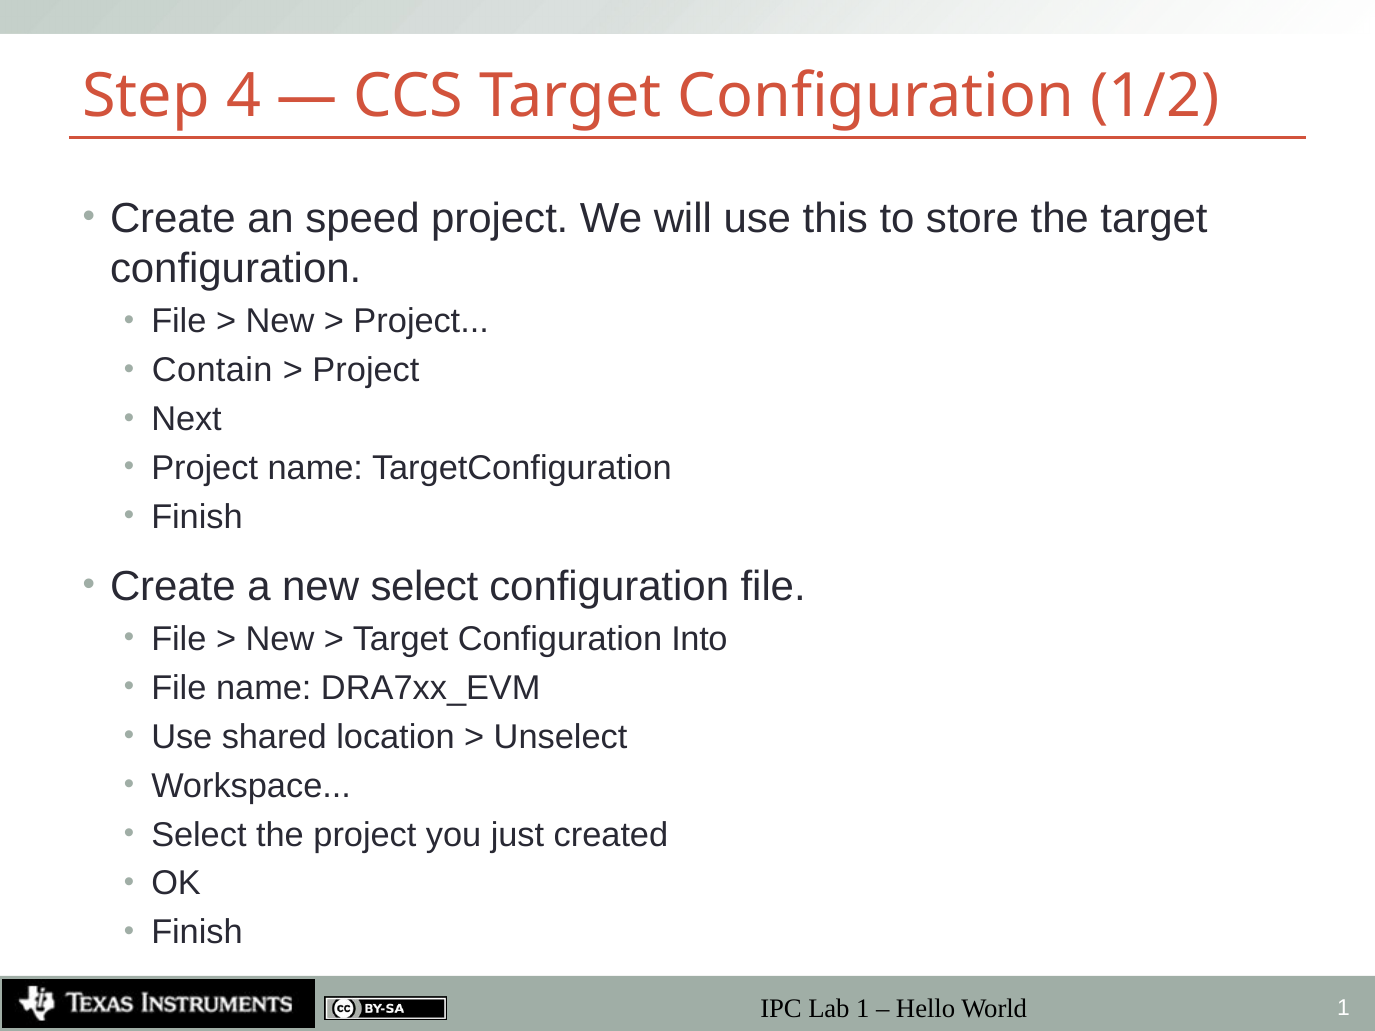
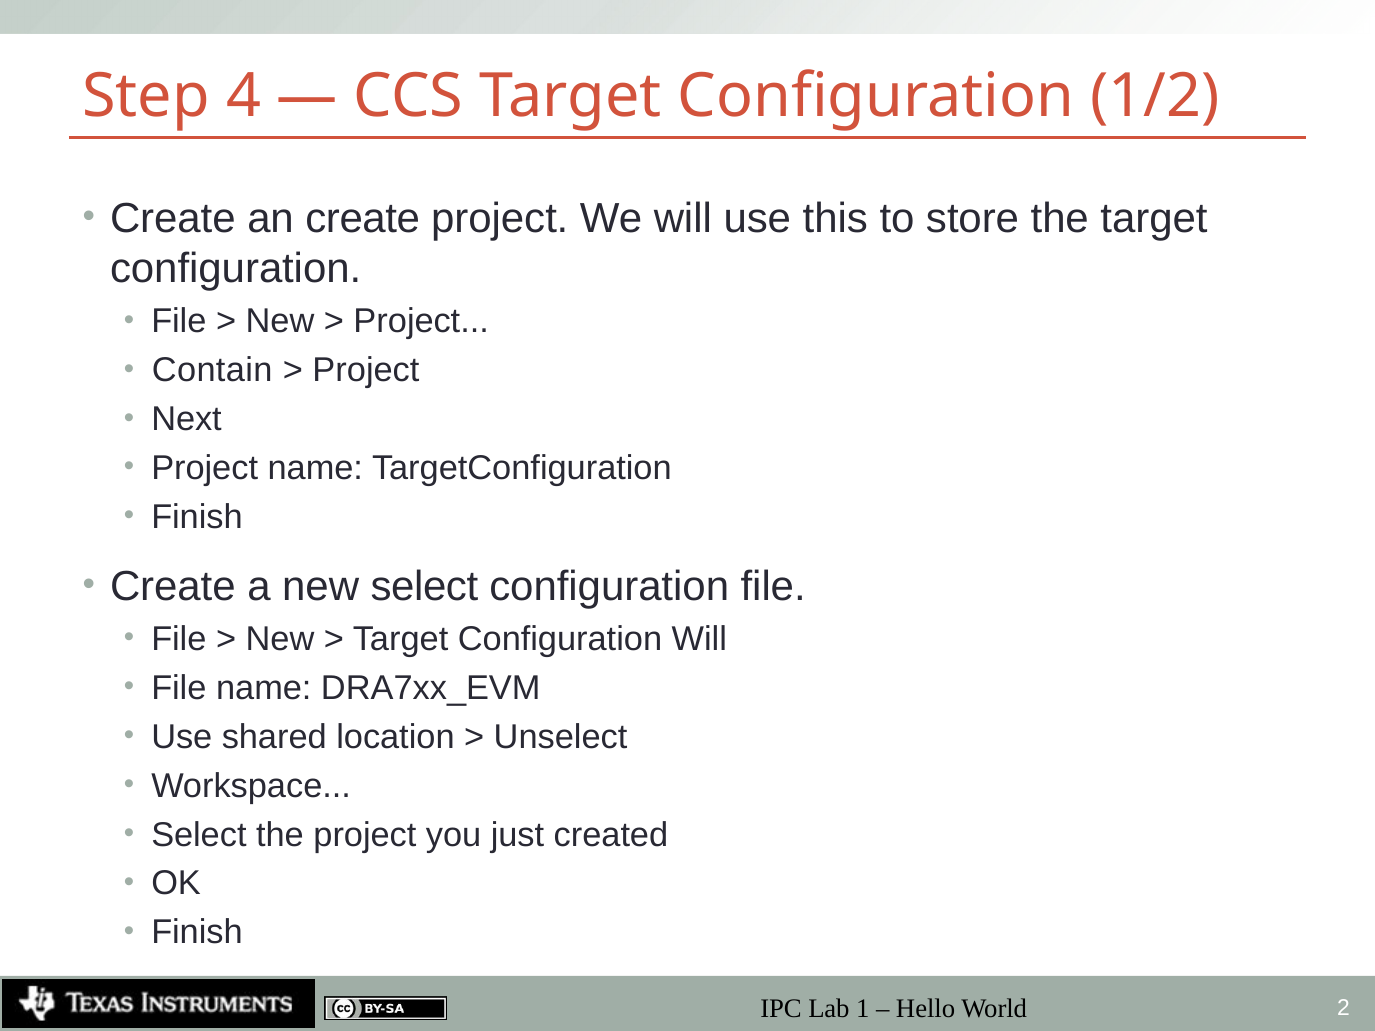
an speed: speed -> create (363, 218)
Configuration Into: Into -> Will (699, 639)
World 1: 1 -> 2 (1344, 1008)
